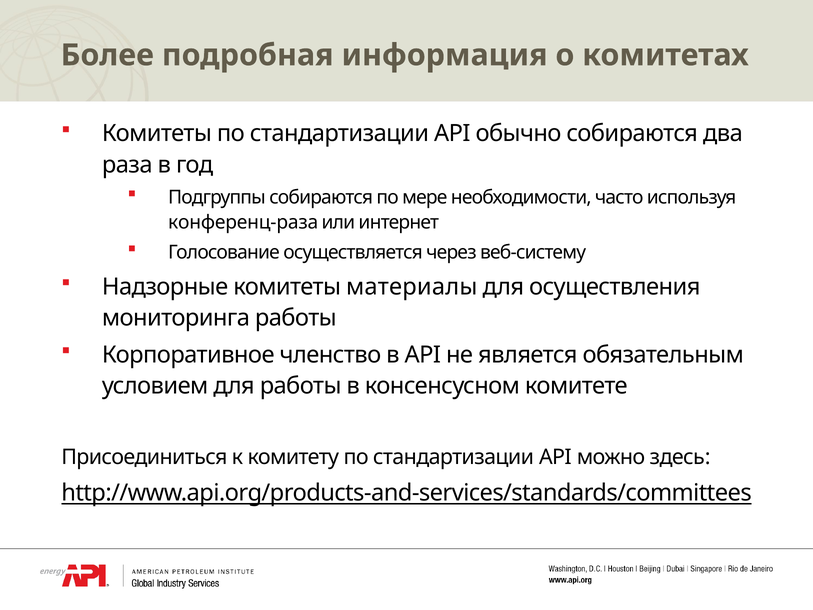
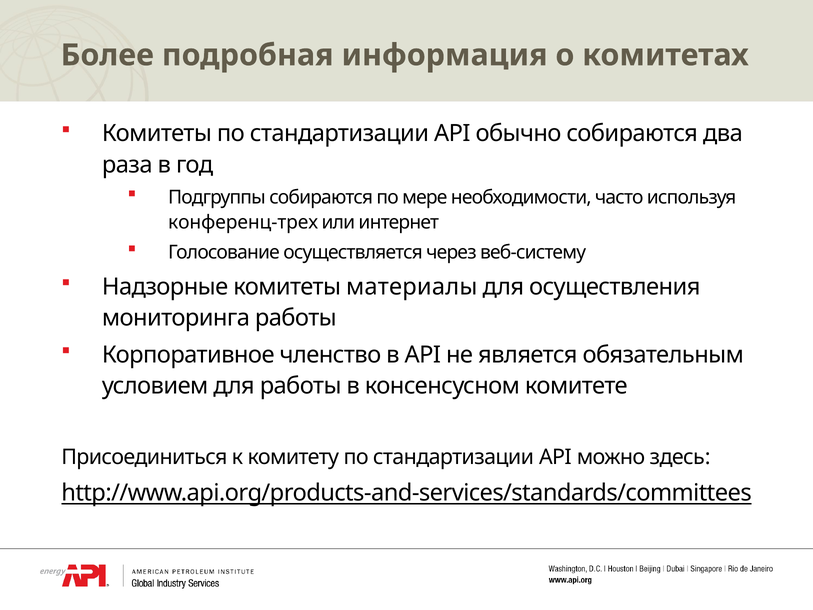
конференц-раза: конференц-раза -> конференц-трех (243, 222)
